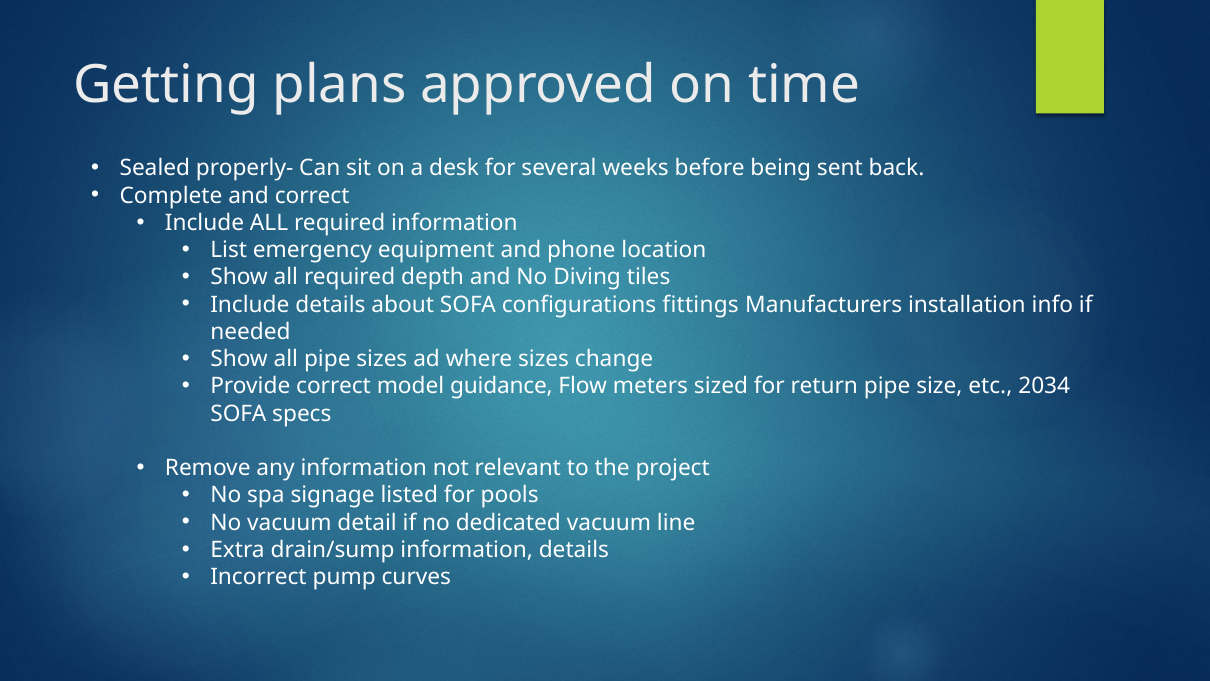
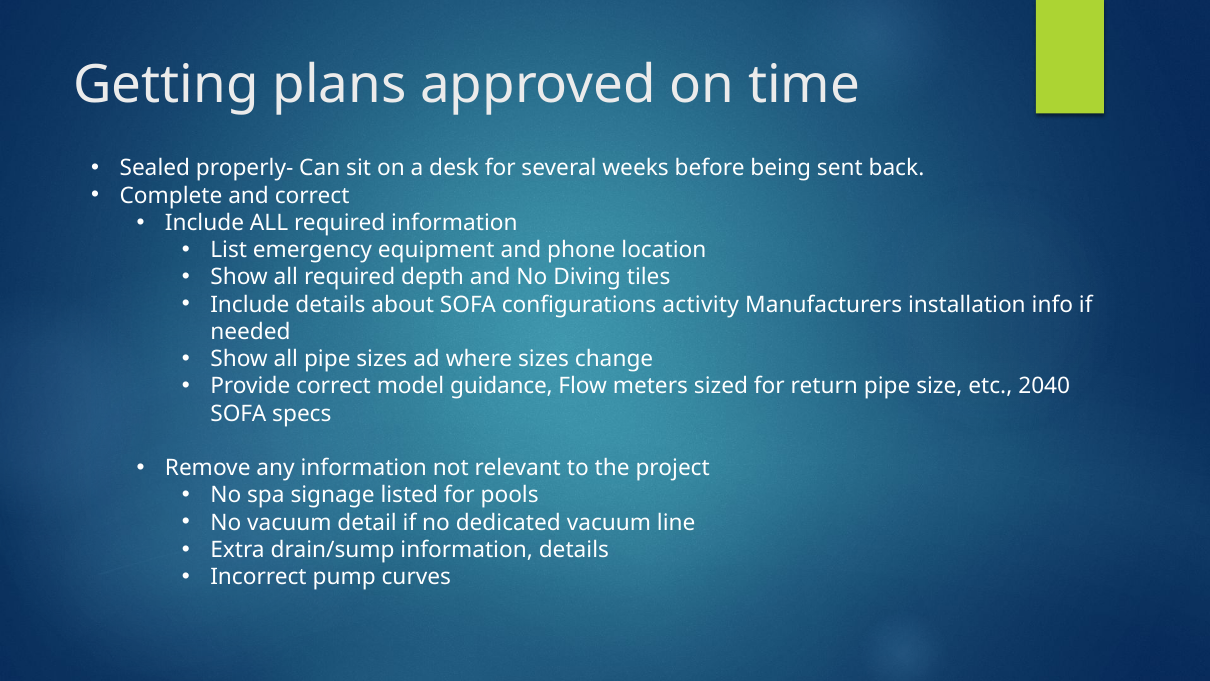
fittings: fittings -> activity (701, 304)
2034: 2034 -> 2040 (1044, 386)
